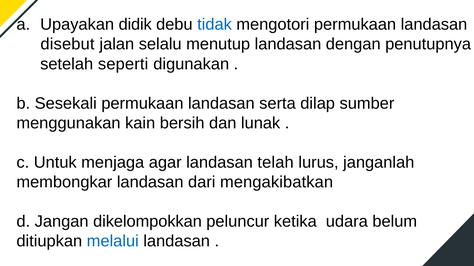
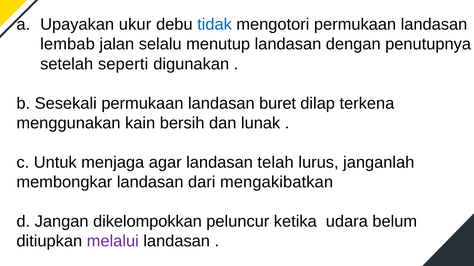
didik: didik -> ukur (135, 25)
disebut: disebut -> lembab (68, 44)
serta: serta -> buret (278, 104)
sumber: sumber -> terkena (367, 104)
melalui colour: blue -> purple (113, 242)
